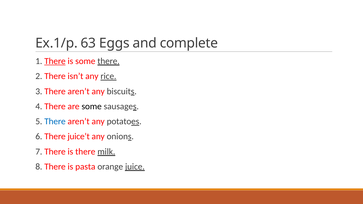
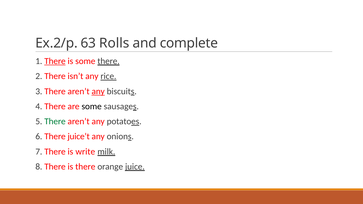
Ex.1/p: Ex.1/p -> Ex.2/p (57, 43)
Eggs: Eggs -> Rolls (114, 43)
any underline: none -> present (98, 91)
There colour: blue -> green (55, 122)
is there: there -> write (85, 152)
is pasta: pasta -> there (85, 167)
